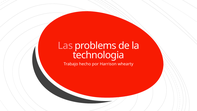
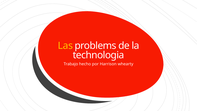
Las colour: pink -> yellow (65, 46)
